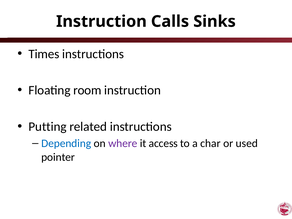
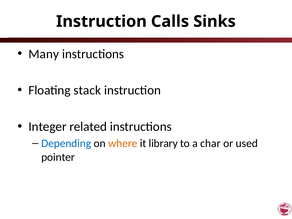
Times: Times -> Many (44, 54)
room: room -> stack (87, 90)
Putting: Putting -> Integer (48, 127)
where colour: purple -> orange (123, 143)
access: access -> library (163, 143)
